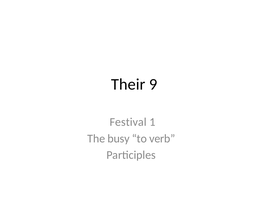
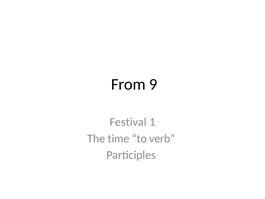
Their: Their -> From (128, 84)
busy: busy -> time (119, 138)
